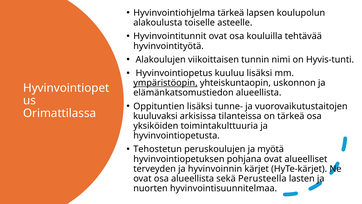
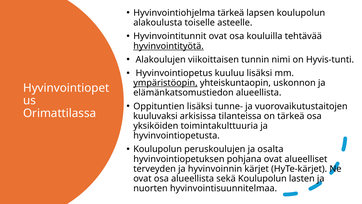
hyvinvointityötä underline: none -> present (169, 46)
Tehostetun: Tehostetun -> Koulupolun (158, 149)
myötä: myötä -> osalta (270, 149)
sekä Perusteella: Perusteella -> Koulupolun (262, 178)
